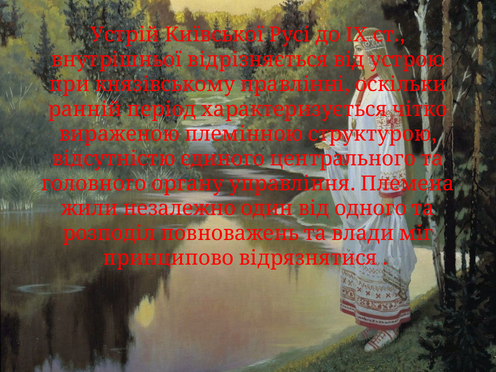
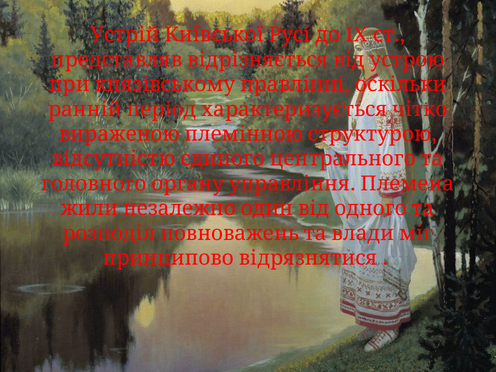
внутрішньої: внутрішньої -> представляв (117, 60)
